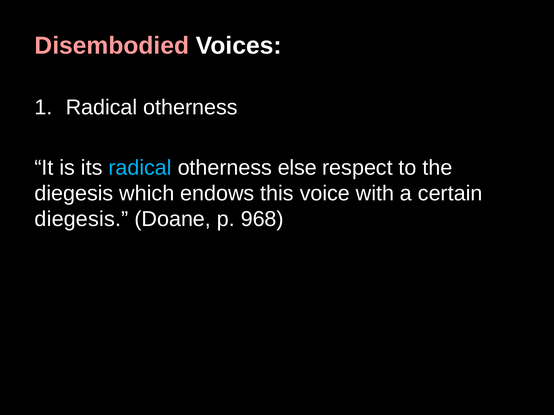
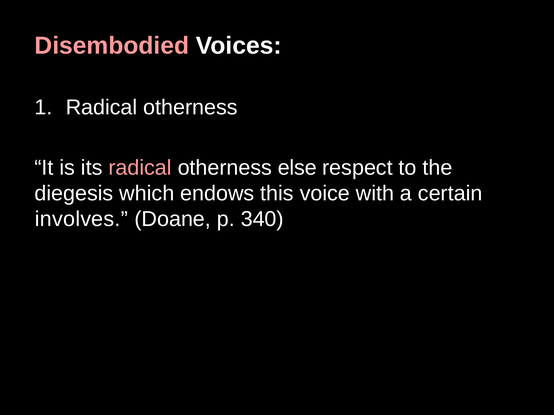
radical colour: light blue -> pink (140, 168)
diegesis: diegesis -> involves (81, 219)
968: 968 -> 340 (262, 219)
